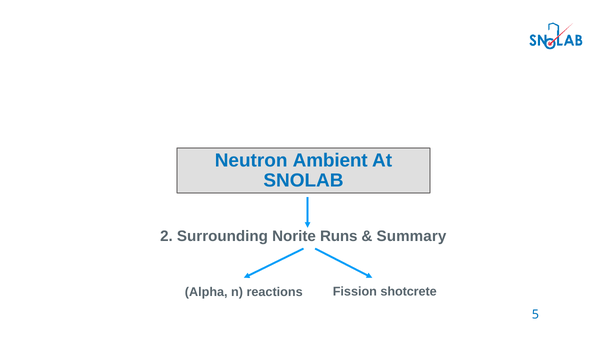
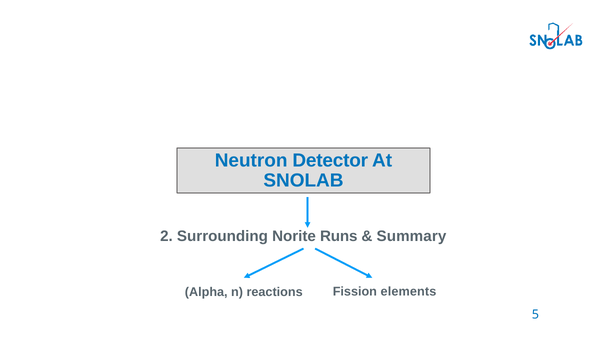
Ambient: Ambient -> Detector (330, 160)
shotcrete: shotcrete -> elements (408, 292)
